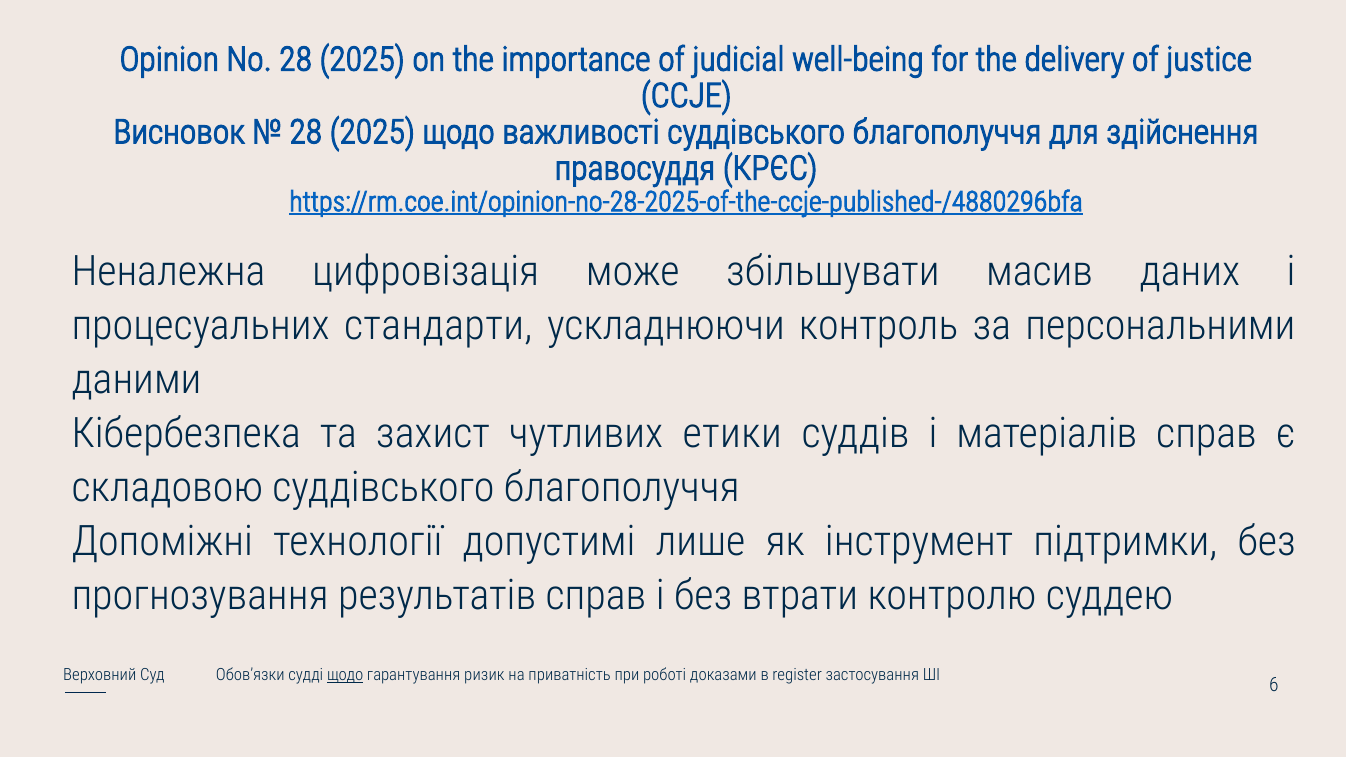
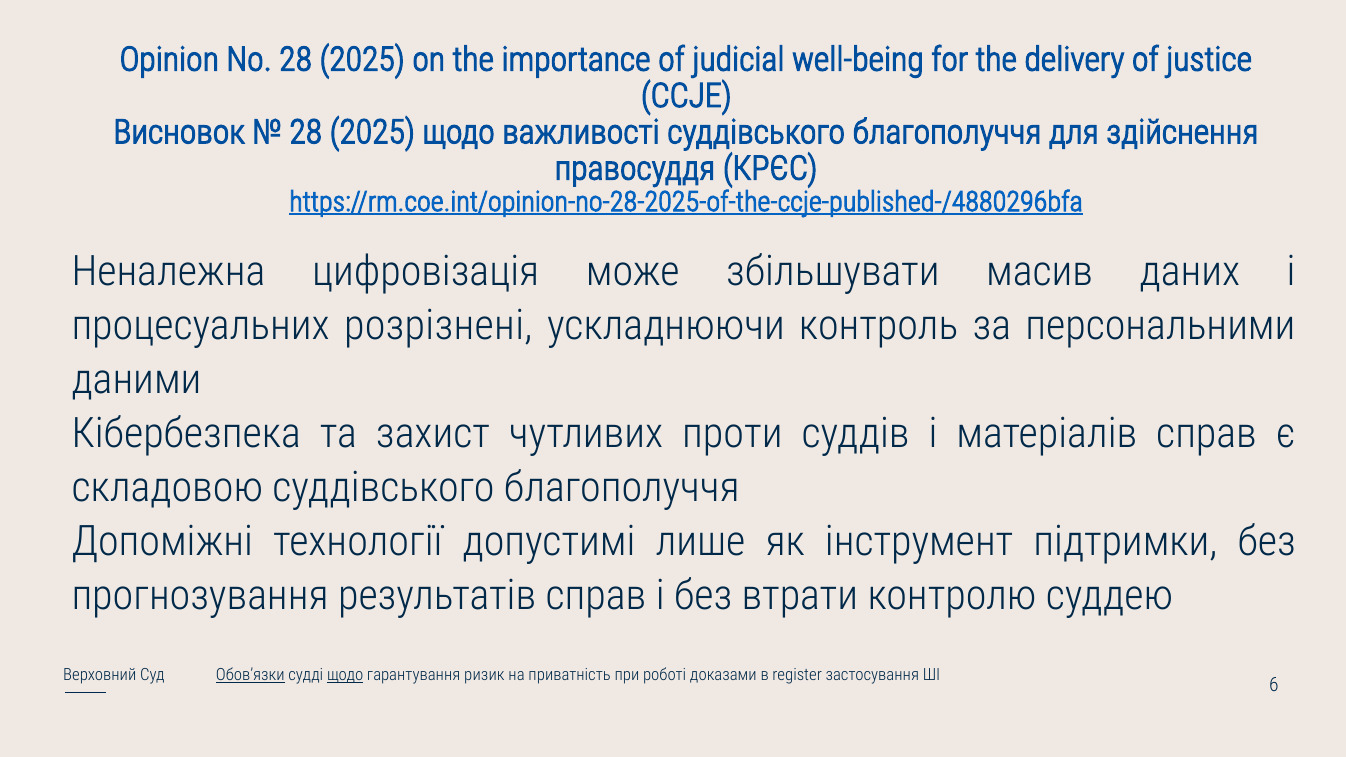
стандарти: стандарти -> розрізнені (438, 326)
етики: етики -> проти (732, 434)
Обов’язки underline: none -> present (250, 675)
